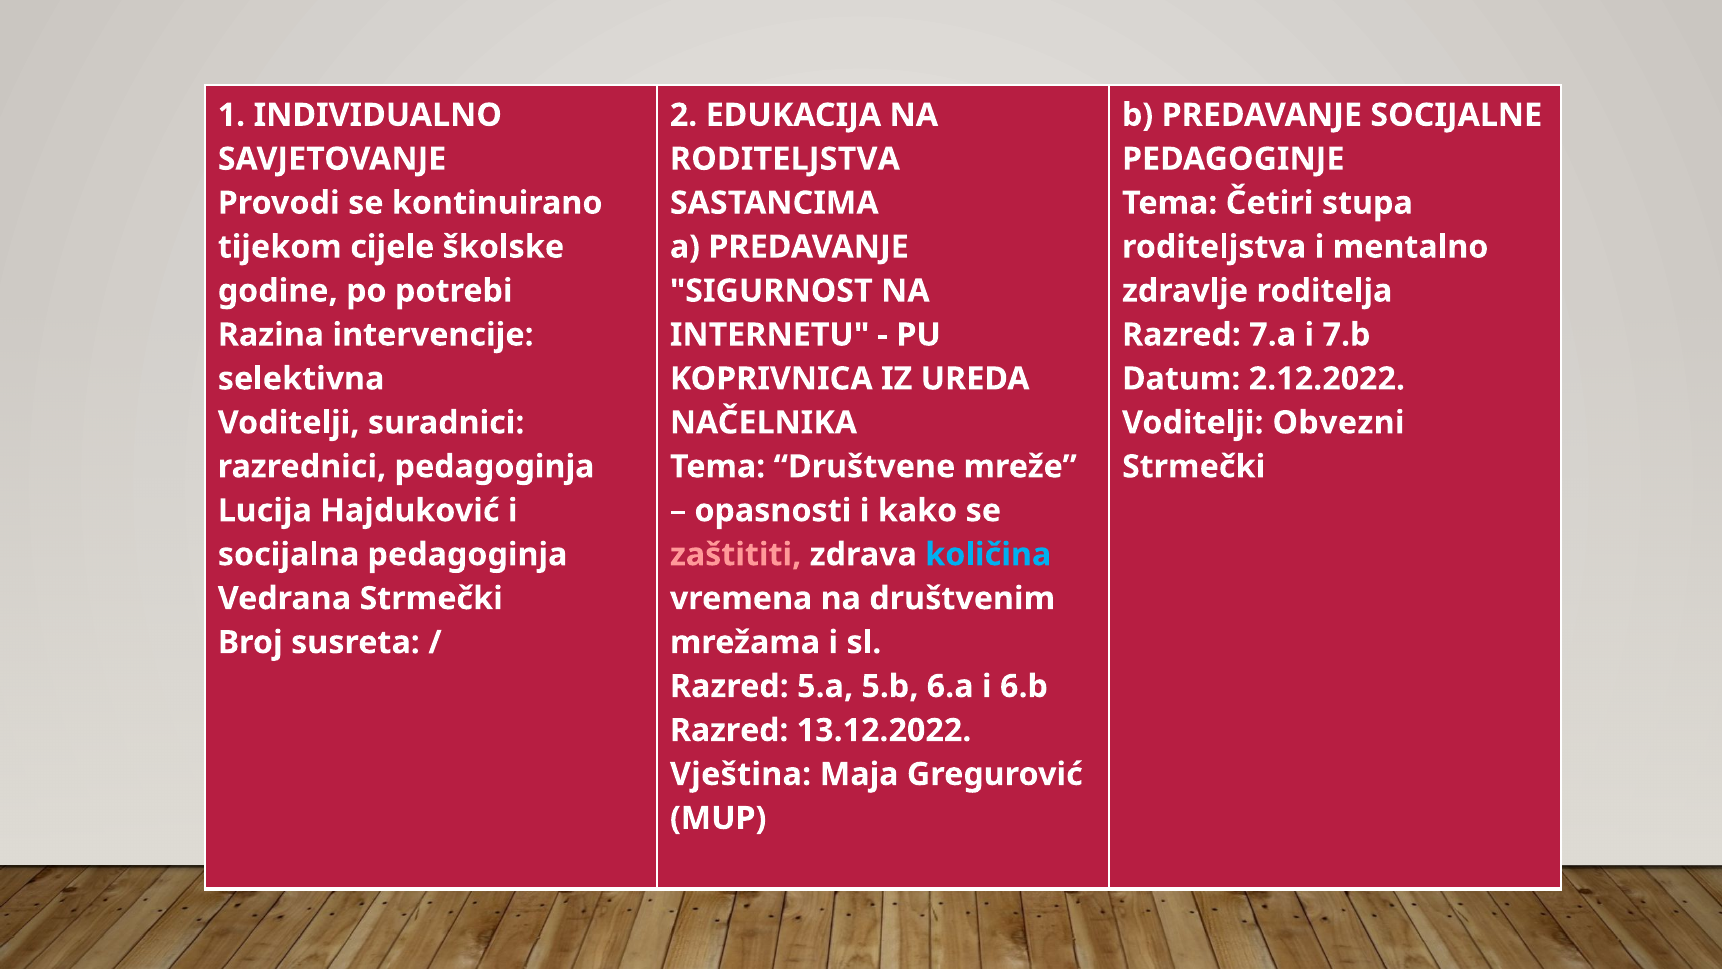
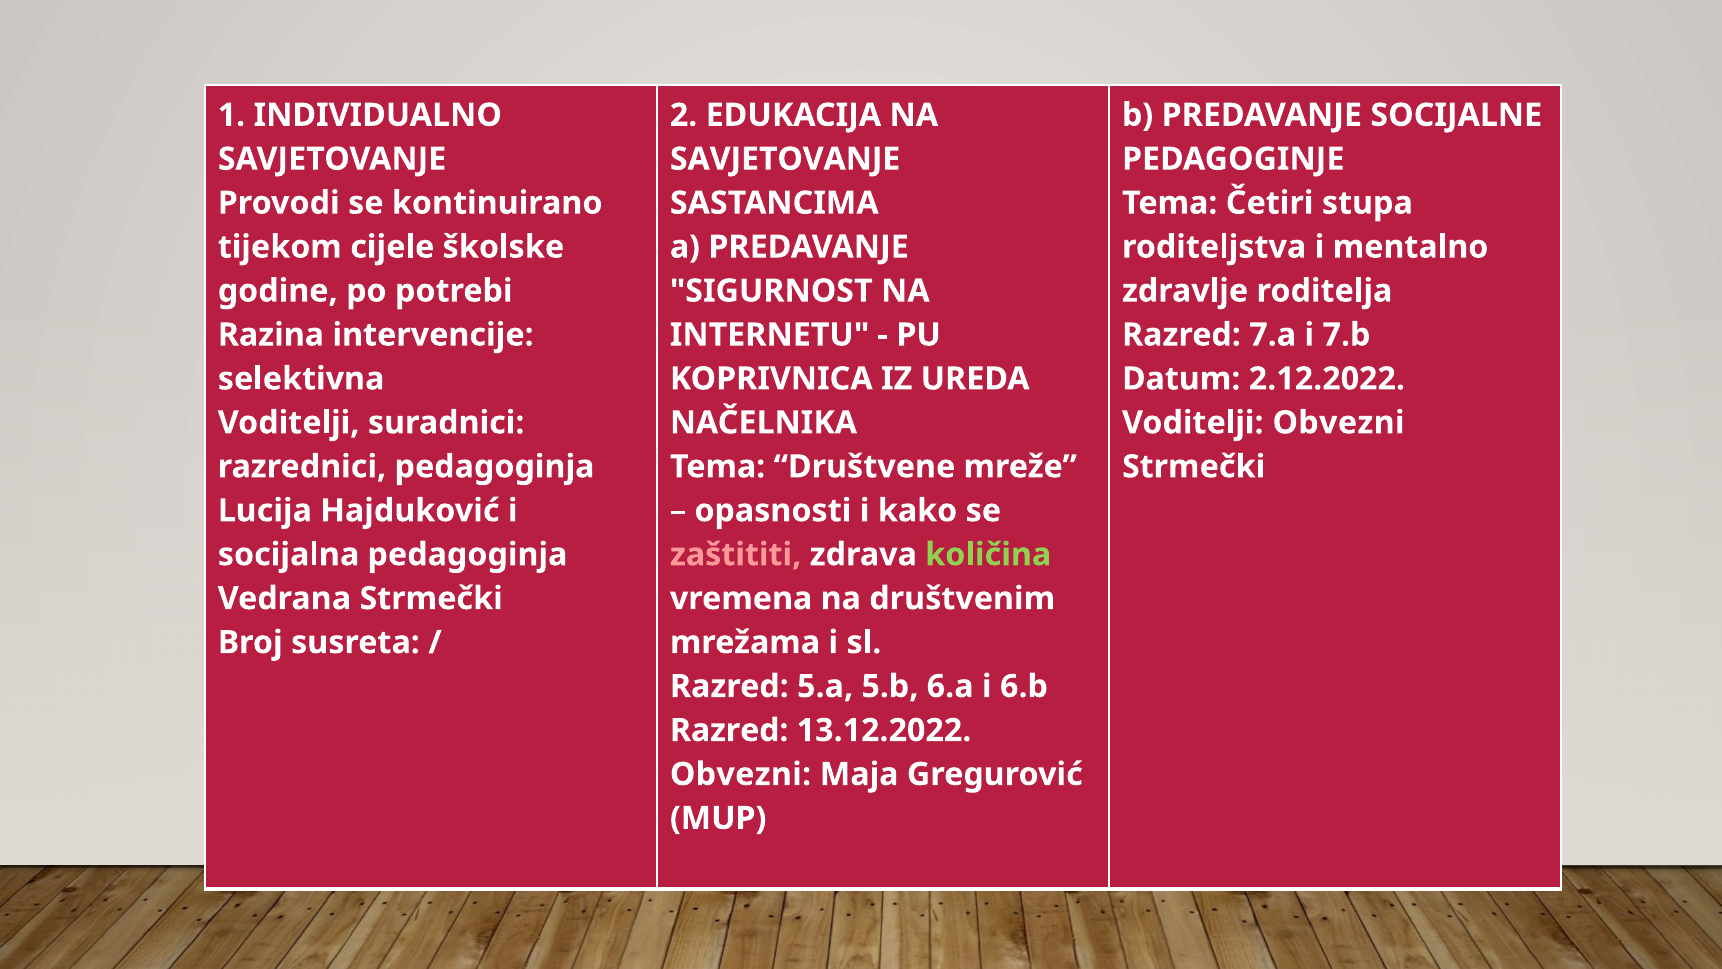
RODITELJSTVA: RODITELJSTVA -> SAVJETOVANJE (785, 159)
količina colour: light blue -> light green (988, 554)
Vještina: Vještina -> Obvezni (741, 774)
